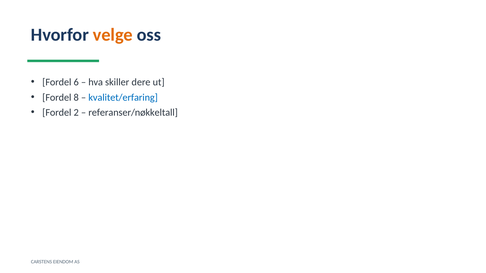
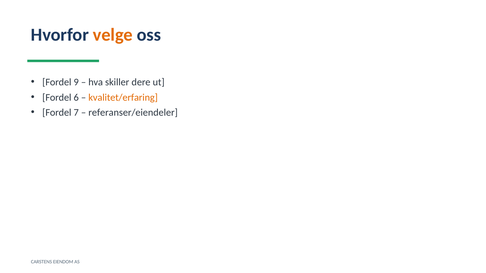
6: 6 -> 9 (76, 82)
8: 8 -> 6 (76, 98)
kvalitet/erfaring colour: blue -> orange (123, 98)
2: 2 -> 7 (76, 113)
referanser/nøkkeltall: referanser/nøkkeltall -> referanser/eiendeler (133, 113)
